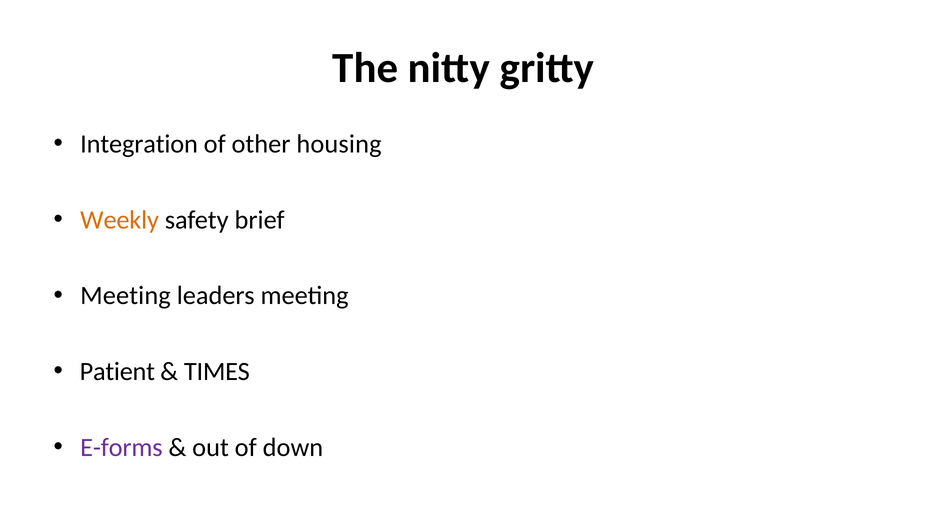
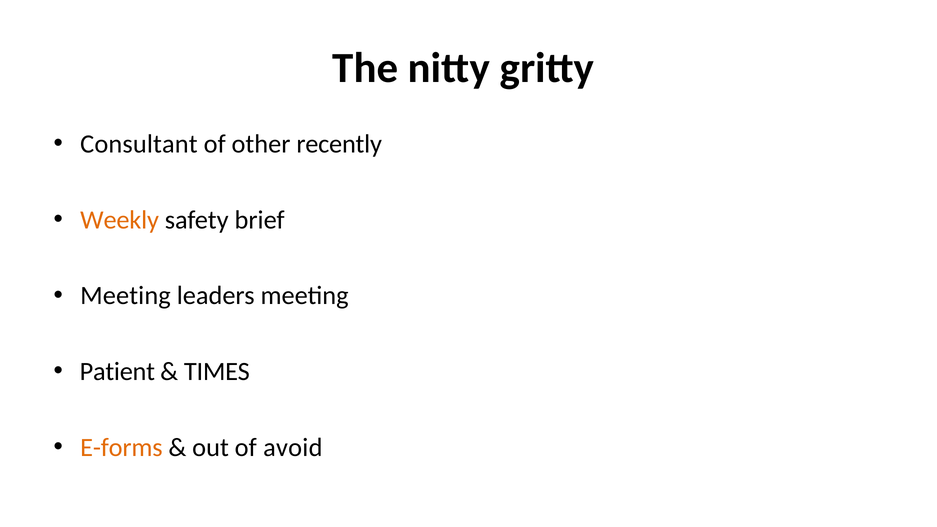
Integration: Integration -> Consultant (139, 144)
housing: housing -> recently (339, 144)
E-forms colour: purple -> orange (121, 447)
down: down -> avoid (293, 447)
